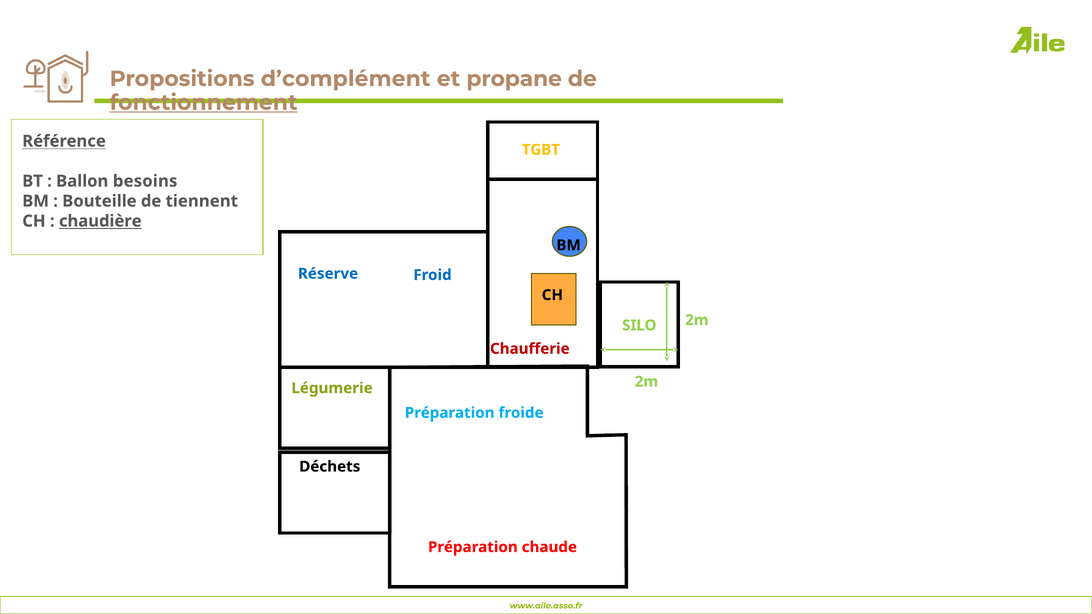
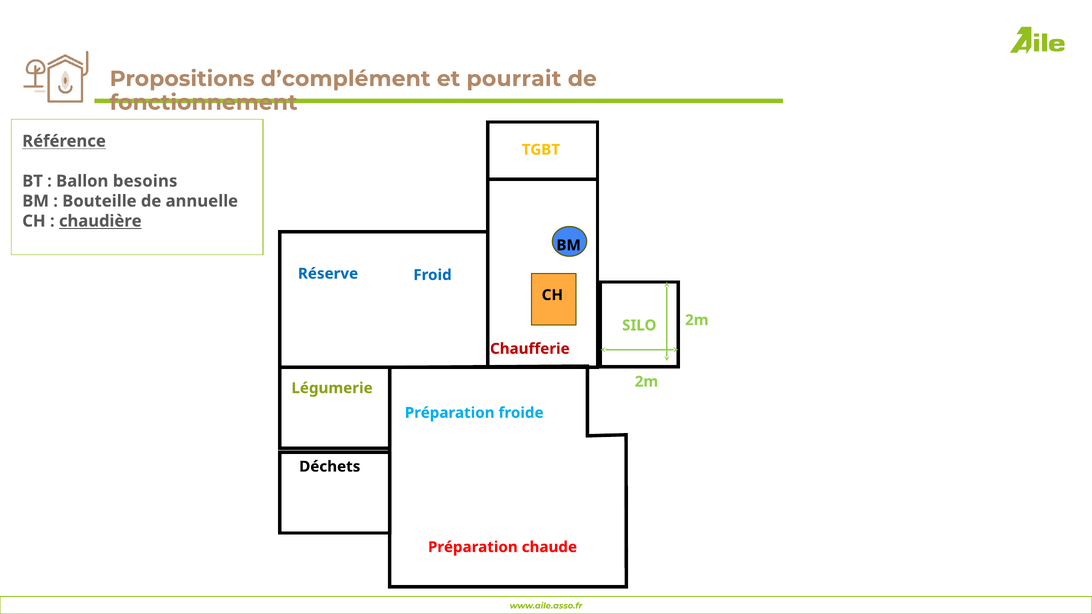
propane: propane -> pourrait (514, 79)
fonctionnement underline: present -> none (204, 103)
tiennent: tiennent -> annuelle (202, 201)
